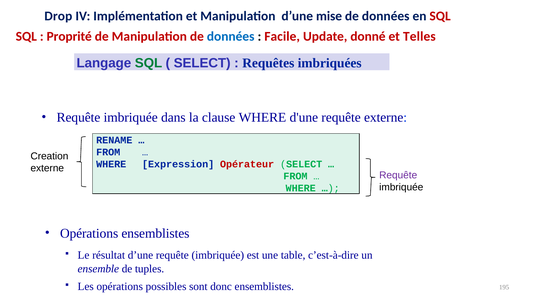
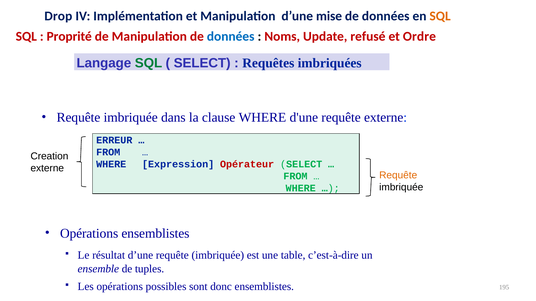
SQL colour: red -> orange (440, 16)
Facile: Facile -> Noms (282, 37)
donné: donné -> refusé (368, 37)
Telles: Telles -> Ordre (419, 37)
RENAME: RENAME -> ERREUR (114, 140)
Requête colour: purple -> orange (398, 175)
